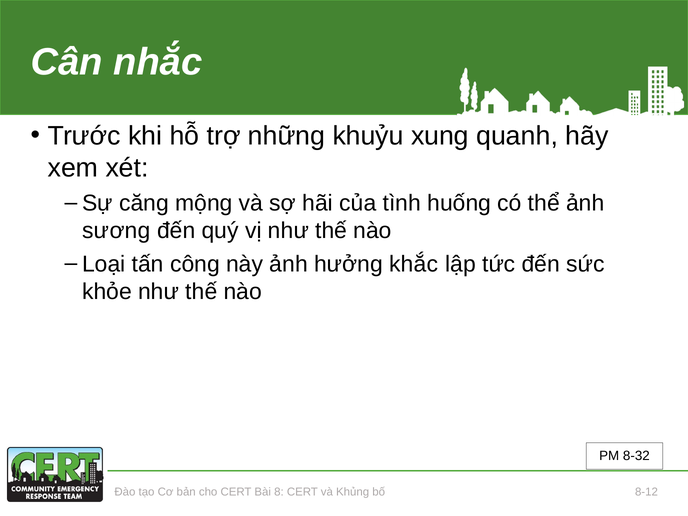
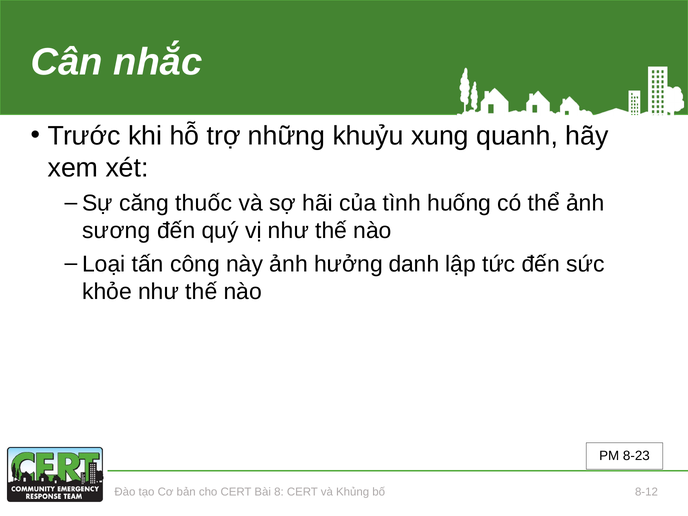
mộng: mộng -> thuốc (204, 203)
khắc: khắc -> danh (414, 264)
8-32: 8-32 -> 8-23 (636, 456)
